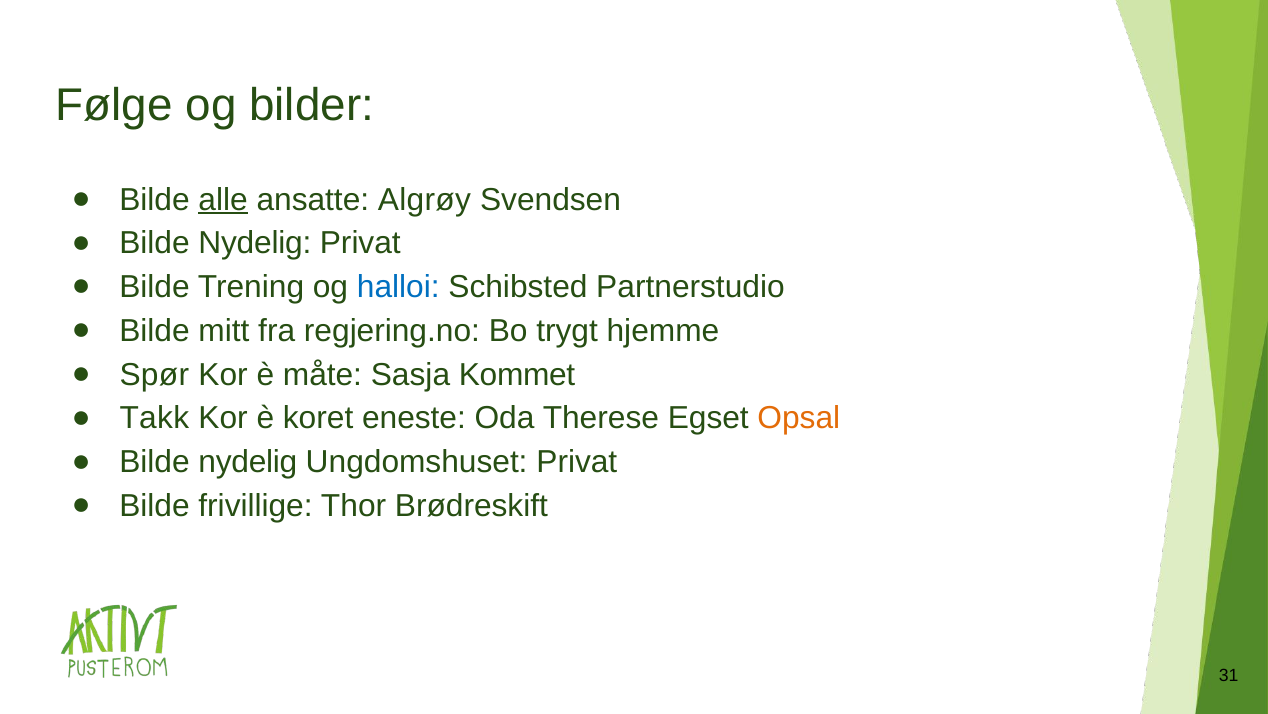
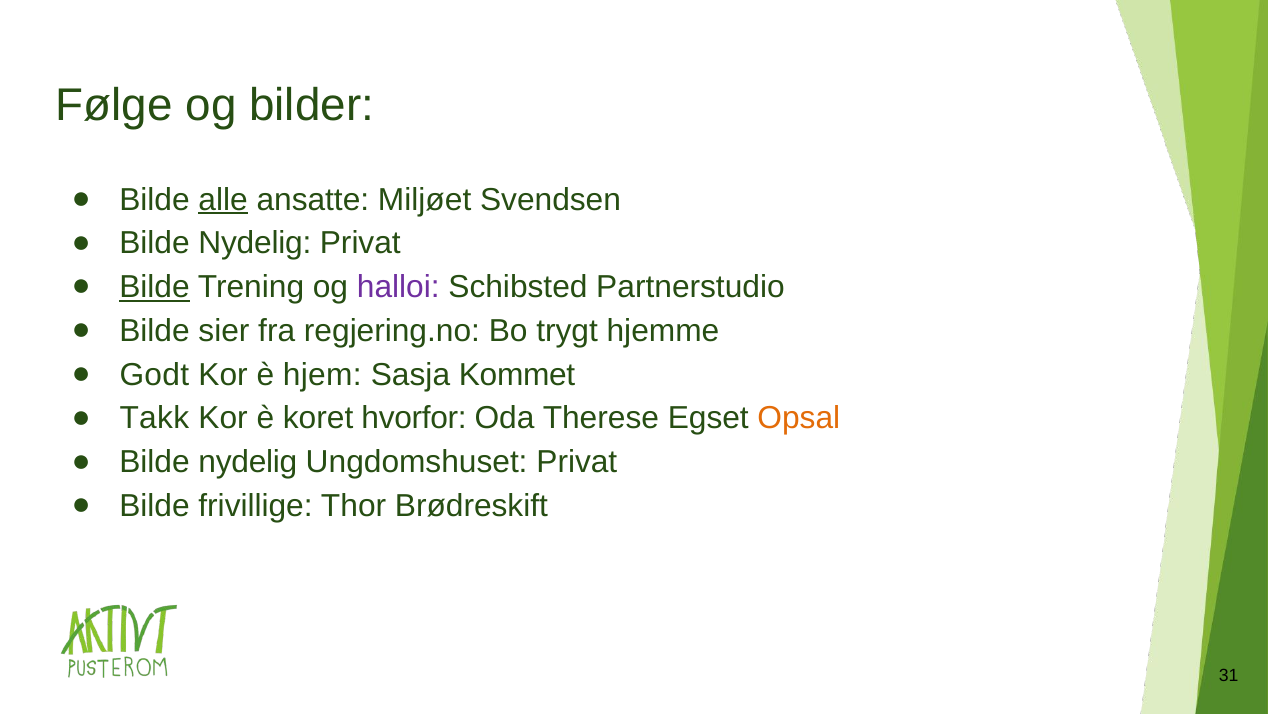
Algrøy: Algrøy -> Miljøet (425, 199)
Bilde underline: none -> present (155, 287)
halloi colour: blue -> purple (398, 287)
mitt: mitt -> sier (224, 331)
Spør: Spør -> Godt (154, 374)
måte: måte -> hjem (322, 374)
eneste: eneste -> hvorfor (414, 418)
